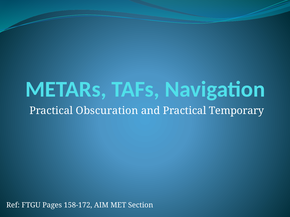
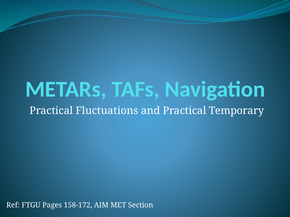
Obscuration: Obscuration -> Fluctuations (107, 111)
